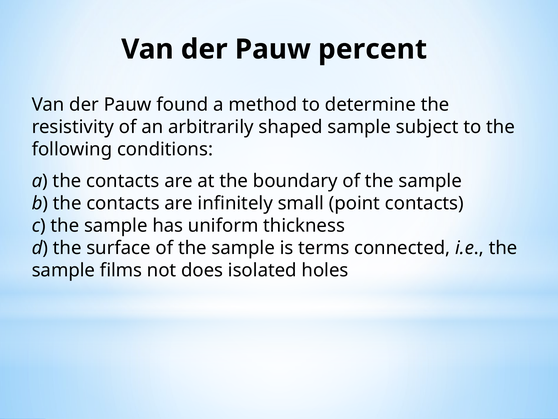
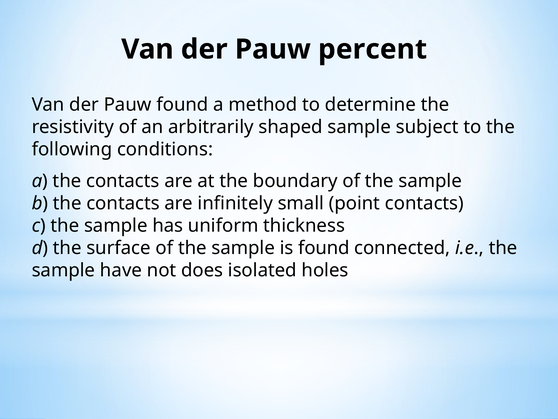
is terms: terms -> found (324, 248)
films: films -> have (121, 270)
